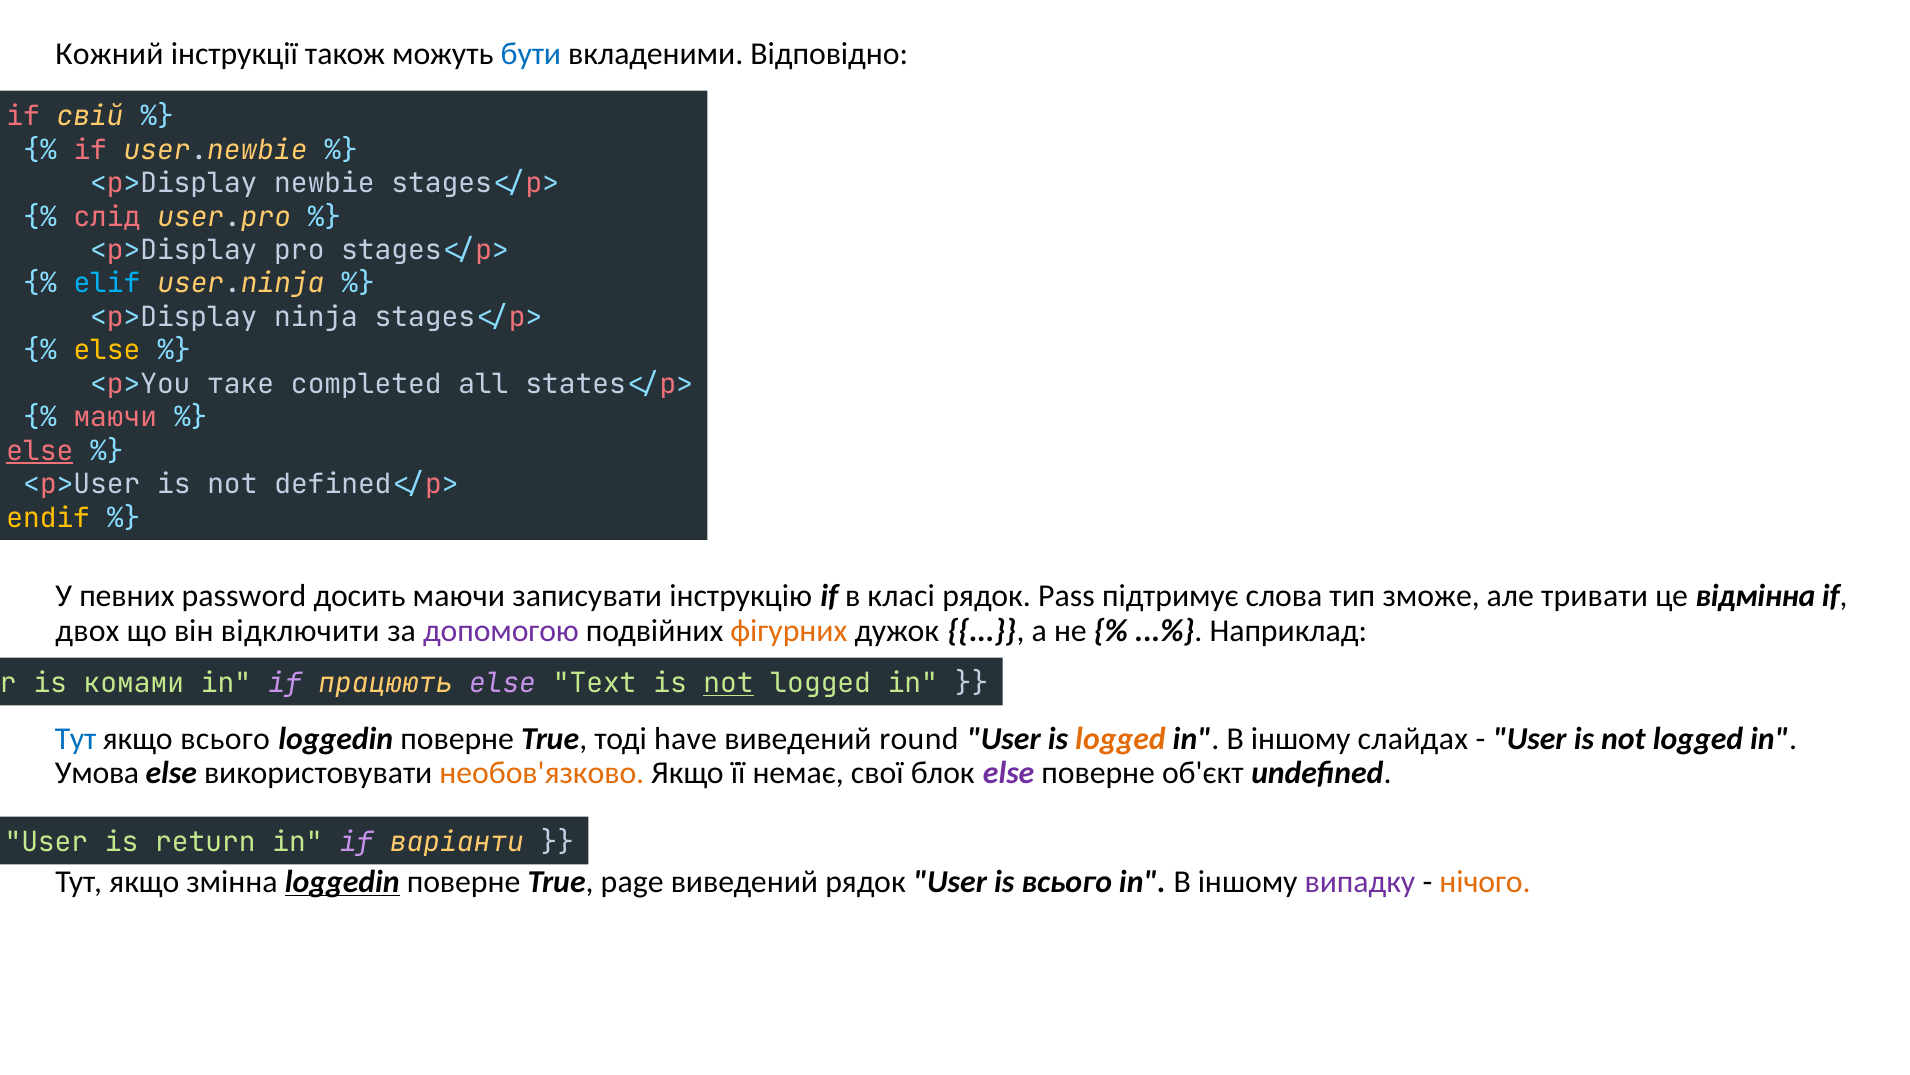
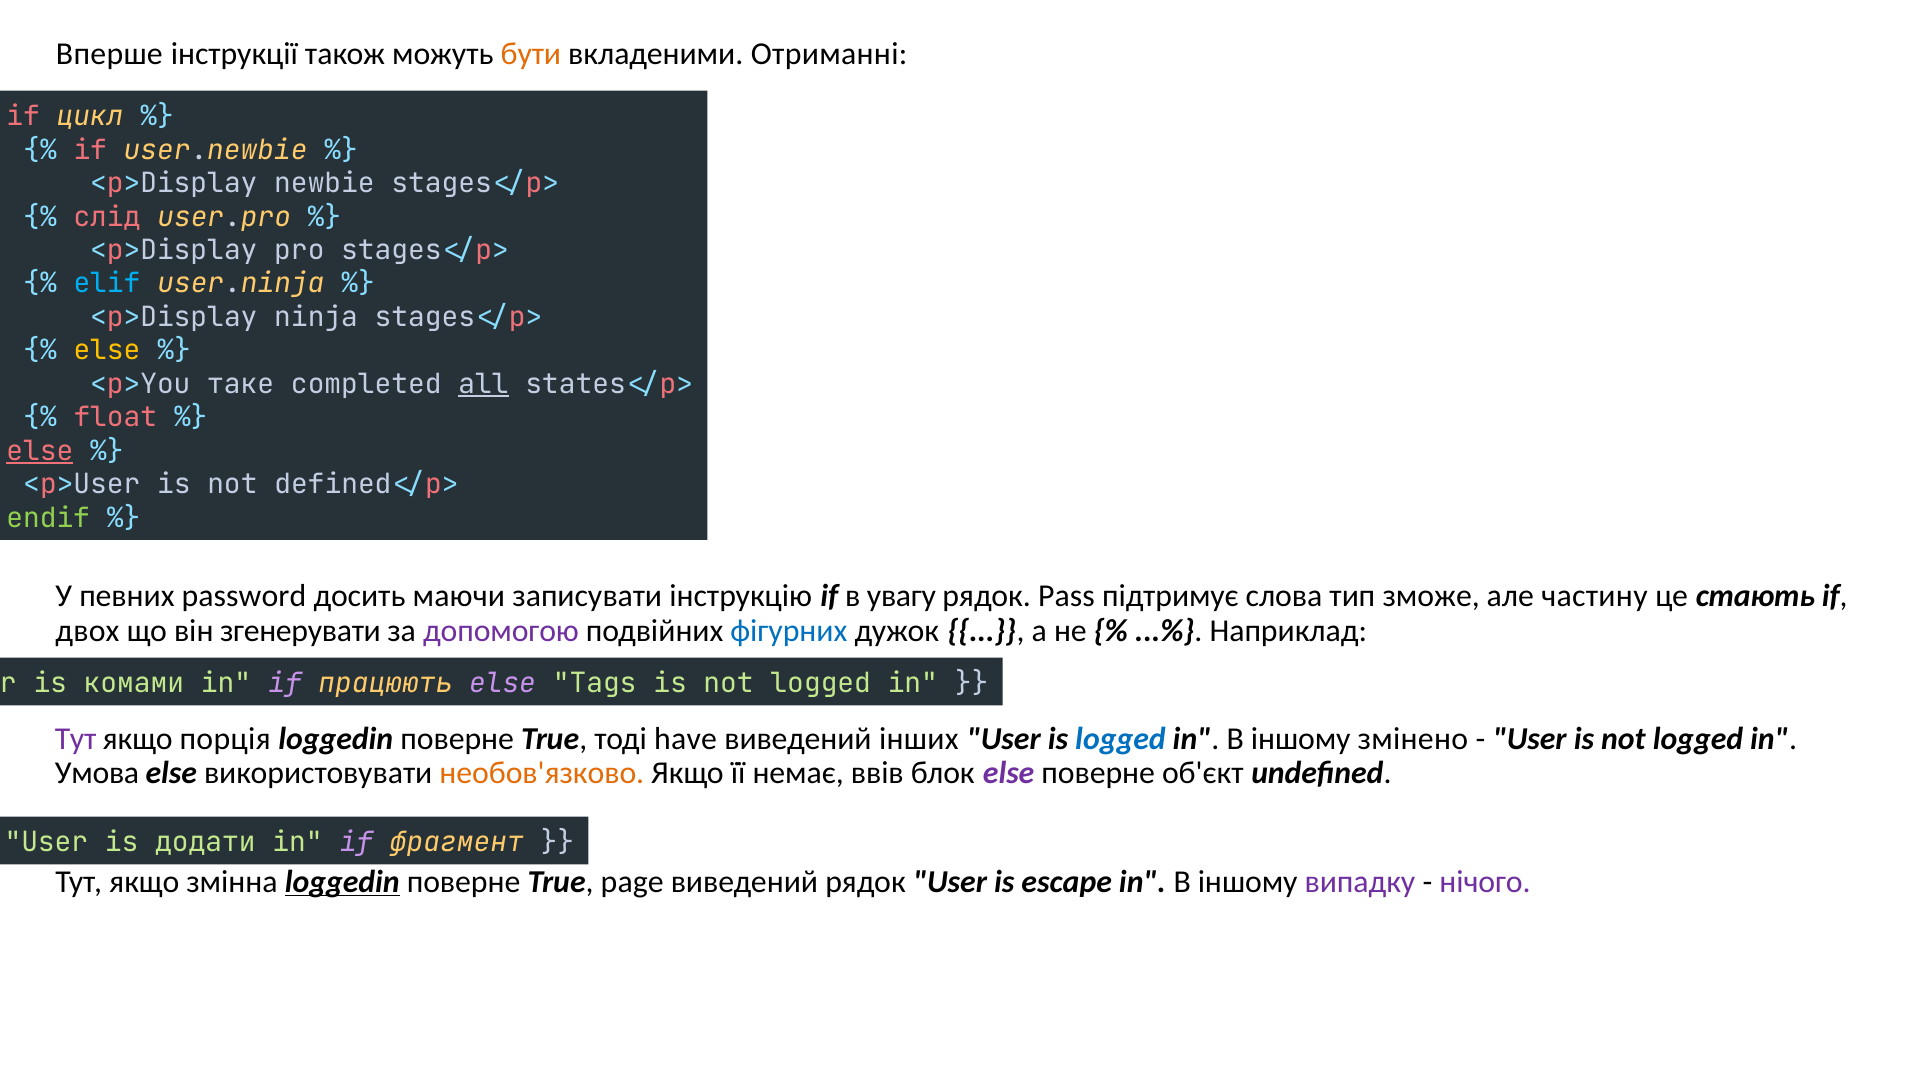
Кожний: Кожний -> Вперше (109, 54)
бути colour: blue -> orange (531, 54)
Відповідно: Відповідно -> Отриманні (829, 54)
свій: свій -> цикл (90, 116)
all underline: none -> present (483, 384)
маючи: маючи -> float (115, 417)
endif colour: yellow -> light green (48, 518)
класі: класі -> увагу (901, 596)
тривати: тривати -> частину (1594, 596)
відмінна: відмінна -> стають (1755, 596)
відключити: відключити -> згенерувати (300, 630)
фігурних colour: orange -> blue (789, 630)
Text: Text -> Tags (595, 683)
not underline: present -> none (729, 683)
Тут colour: blue -> purple (76, 739)
якщо всього: всього -> порція (225, 739)
round: round -> інших (919, 739)
logged colour: orange -> blue (1120, 739)
слайдах: слайдах -> змінено (1413, 739)
свої: свої -> ввів (877, 773)
return: return -> додати (205, 842)
варіанти: варіанти -> фрагмент (457, 842)
is всього: всього -> escape (1067, 881)
нічого colour: orange -> purple (1485, 881)
